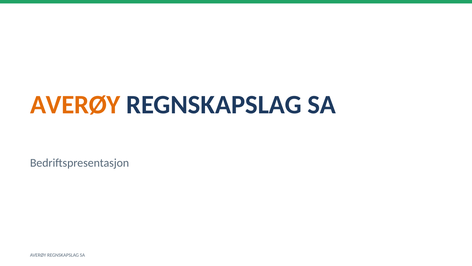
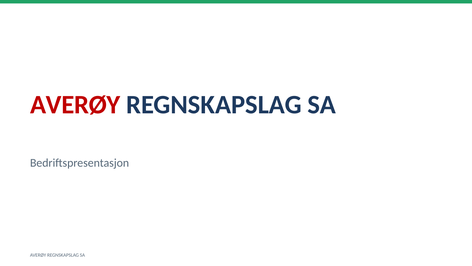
AVERØY colour: orange -> red (75, 105)
